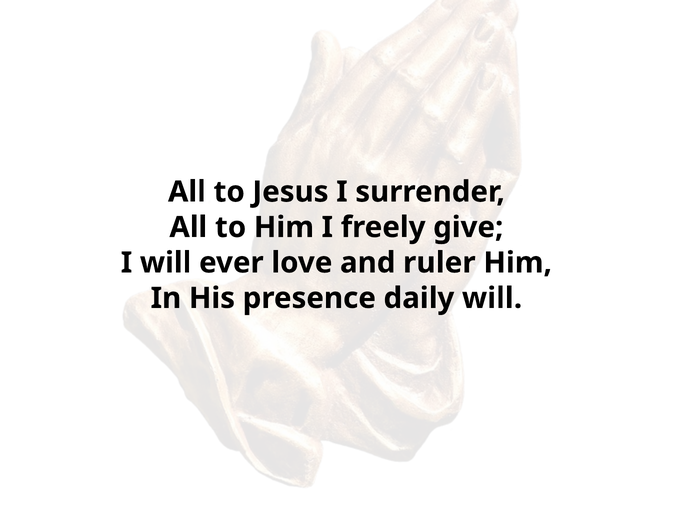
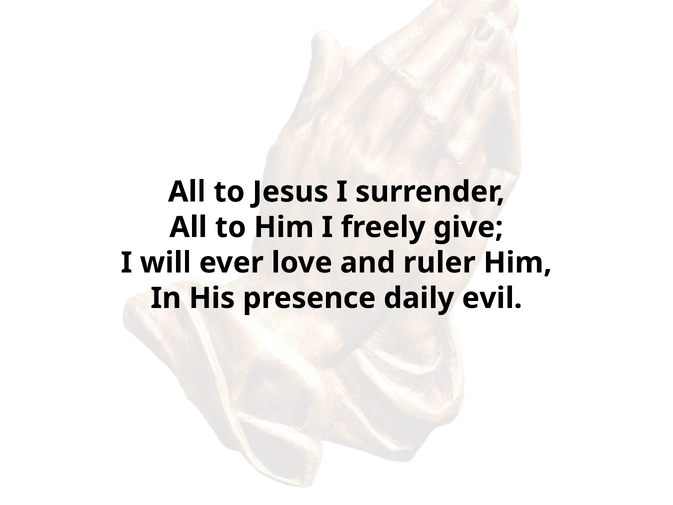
daily will: will -> evil (492, 298)
